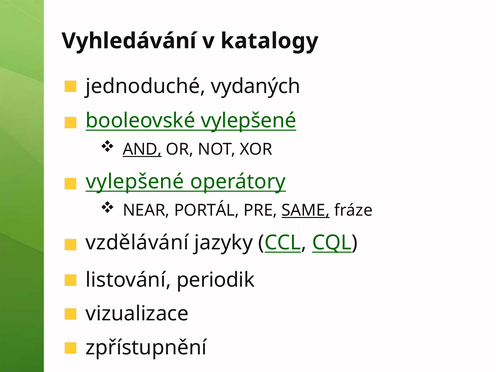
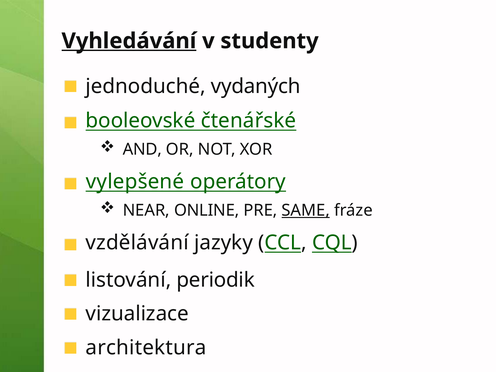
Vyhledávání underline: none -> present (129, 41)
katalogy: katalogy -> studenty (270, 41)
booleovské vylepšené: vylepšené -> čtenářské (248, 121)
AND underline: present -> none (142, 149)
PORTÁL: PORTÁL -> ONLINE (207, 210)
zpřístupnění: zpřístupnění -> architektura (146, 348)
